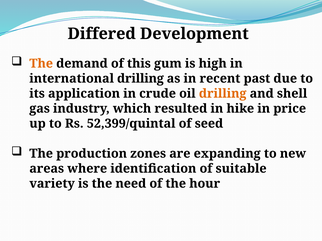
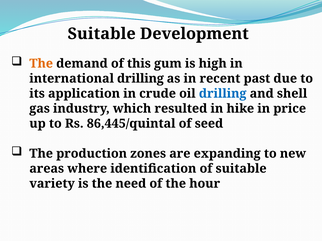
Differed: Differed -> Suitable (102, 34)
drilling colour: orange -> blue (223, 94)
52,399/quintal: 52,399/quintal -> 86,445/quintal (131, 124)
